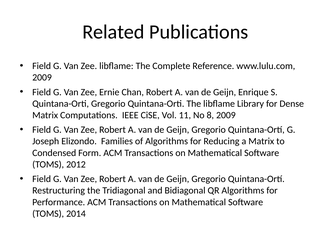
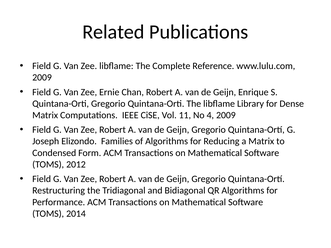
8: 8 -> 4 (210, 115)
